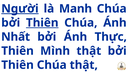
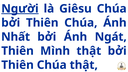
Manh: Manh -> Giêsu (75, 9)
Thiên underline: present -> none (42, 23)
Thực: Thực -> Ngát (111, 37)
